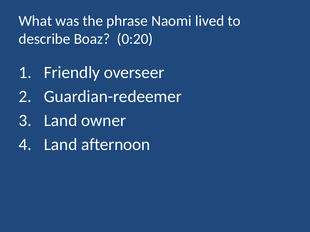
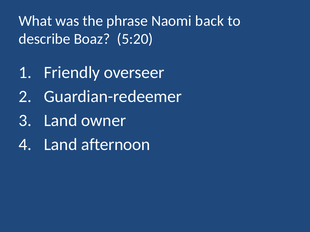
lived: lived -> back (210, 21)
0:20: 0:20 -> 5:20 (135, 39)
